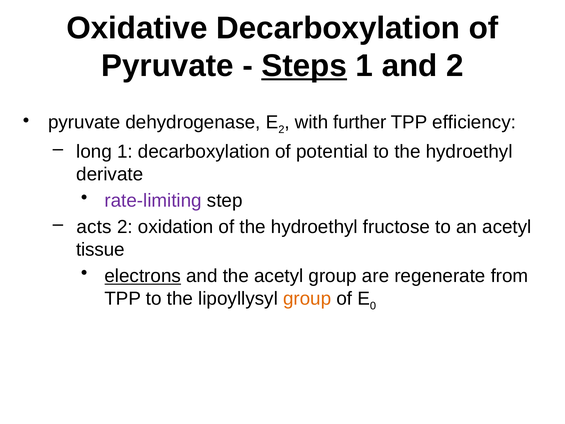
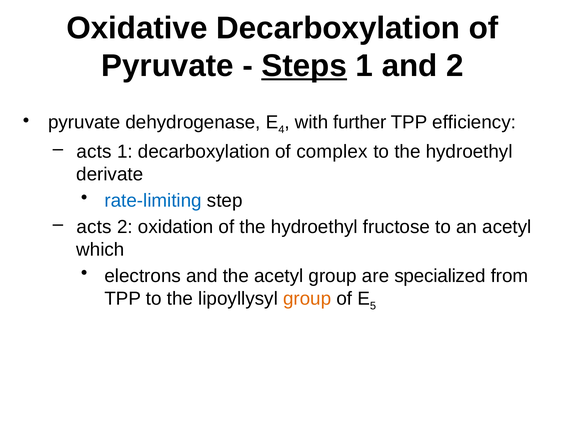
2: 2 -> 4 (281, 129)
long: long -> acts (94, 152)
potential: potential -> complex (332, 152)
rate-limiting colour: purple -> blue (153, 200)
tissue: tissue -> which (100, 249)
electrons underline: present -> none (143, 276)
regenerate: regenerate -> specialized (440, 276)
0: 0 -> 5 (373, 306)
